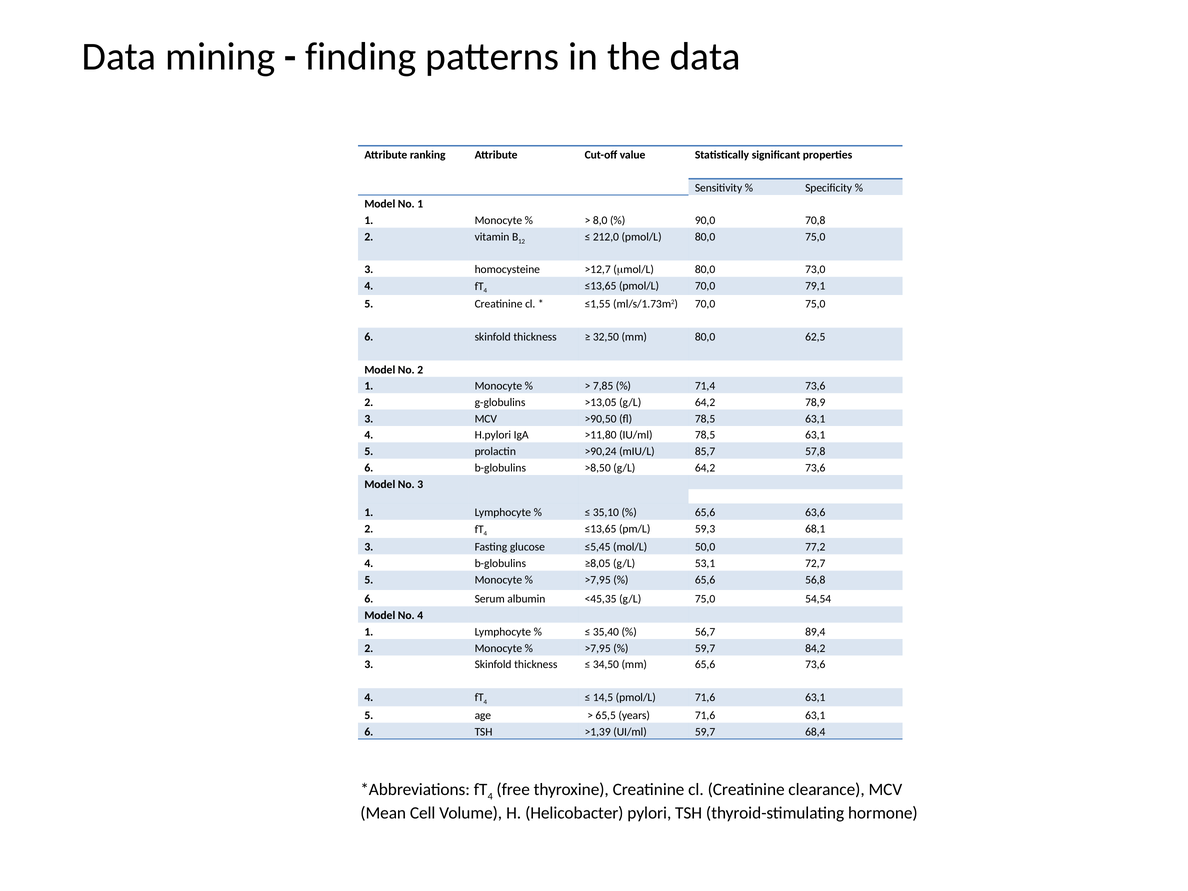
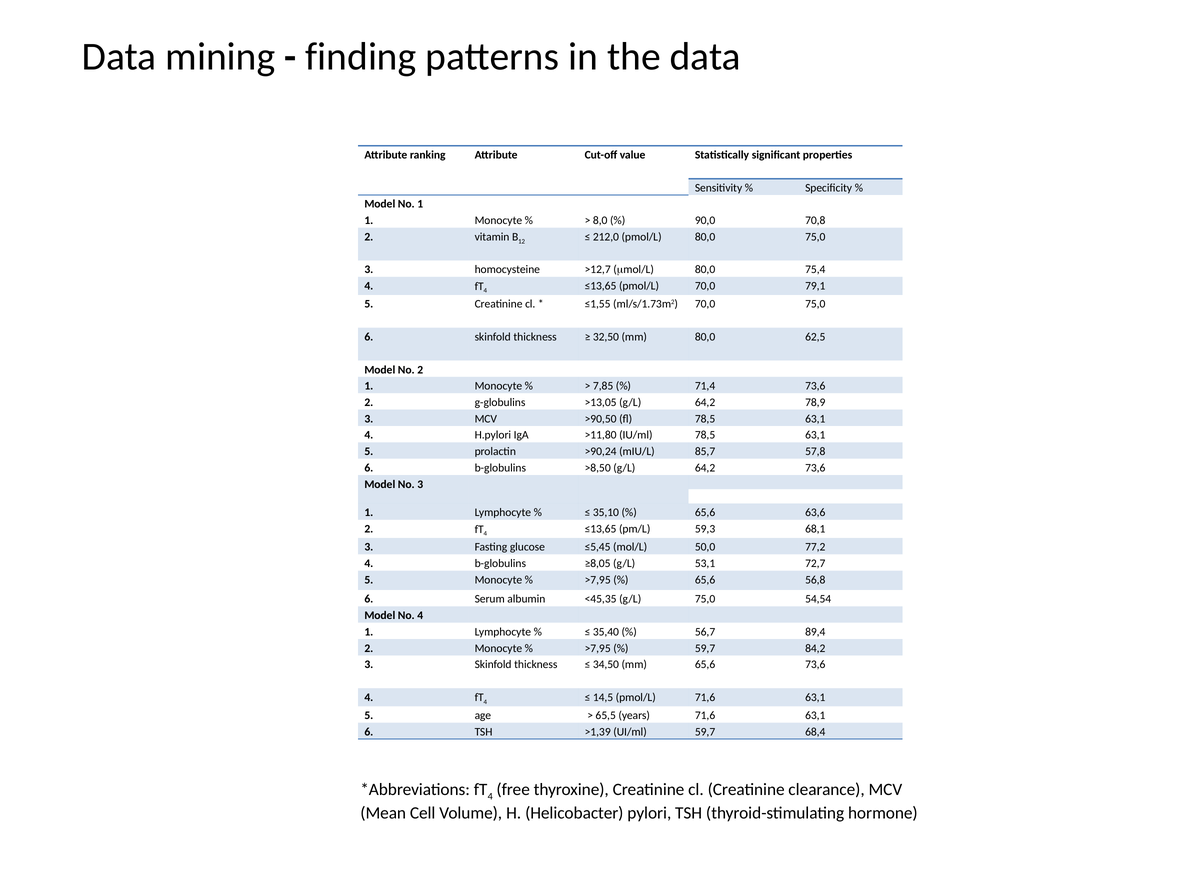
73,0: 73,0 -> 75,4 (815, 270)
